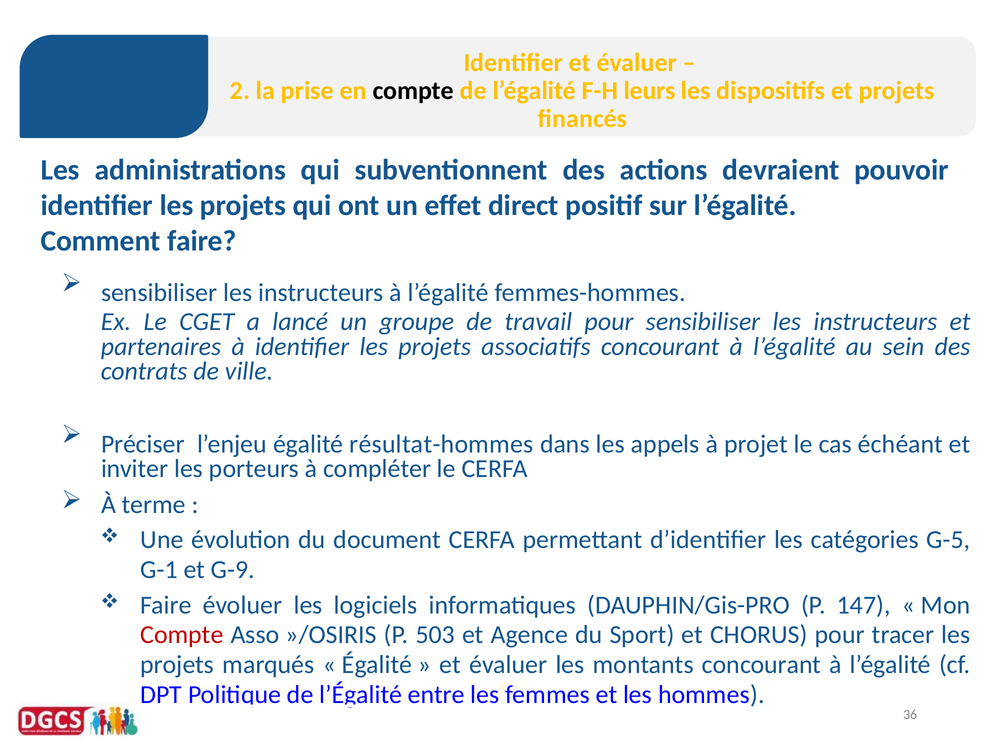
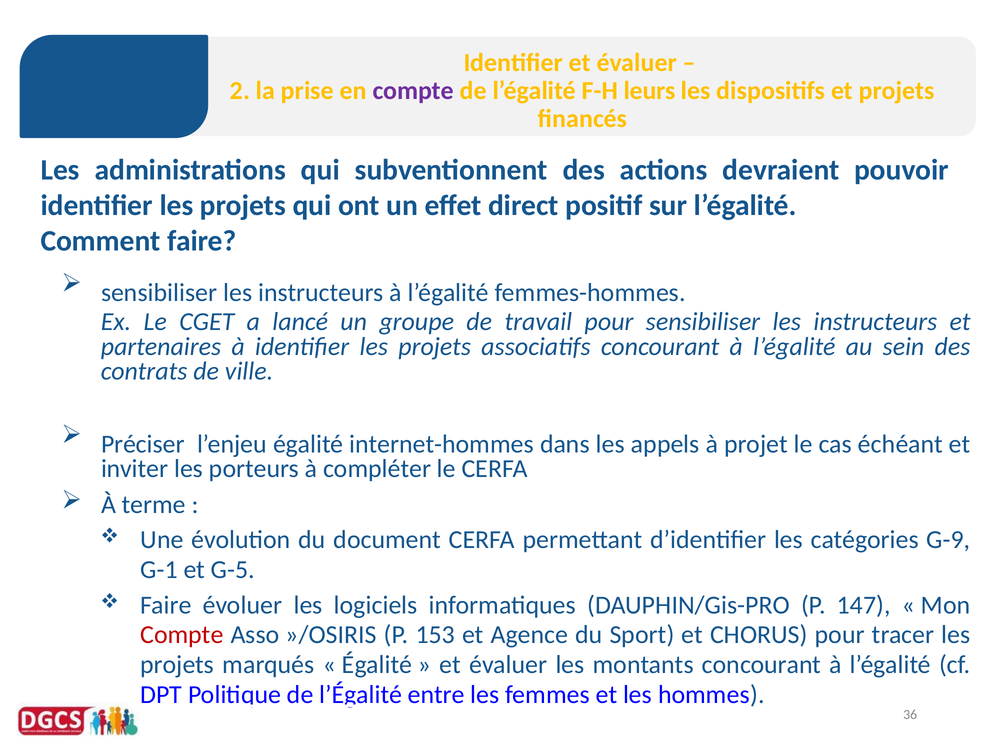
compte colour: black -> purple (413, 91)
résultat-hommes: résultat-hommes -> internet-hommes (442, 444)
G-5: G-5 -> G-9 (948, 540)
G-9: G-9 -> G-5 (233, 570)
503: 503 -> 153 (435, 635)
